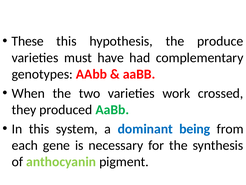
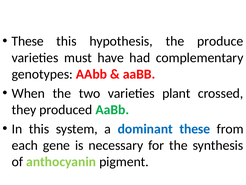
work: work -> plant (176, 93)
dominant being: being -> these (195, 129)
